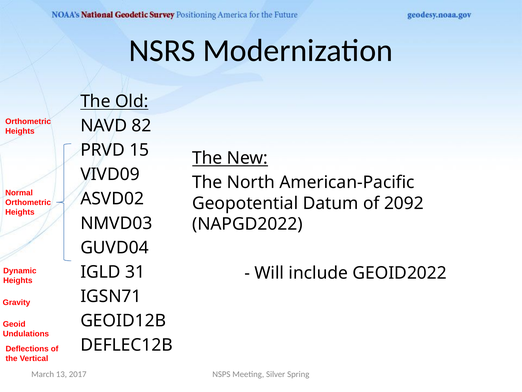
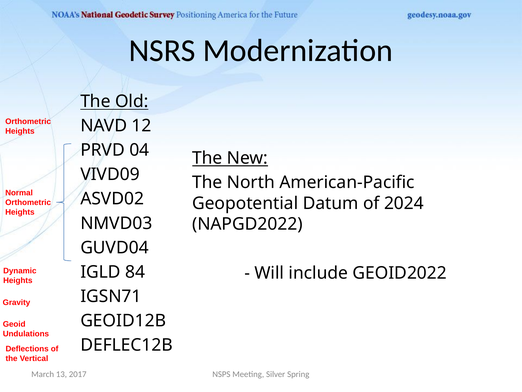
82: 82 -> 12 (142, 126)
15: 15 -> 04 (139, 150)
2092: 2092 -> 2024 (404, 203)
31: 31 -> 84 (135, 272)
